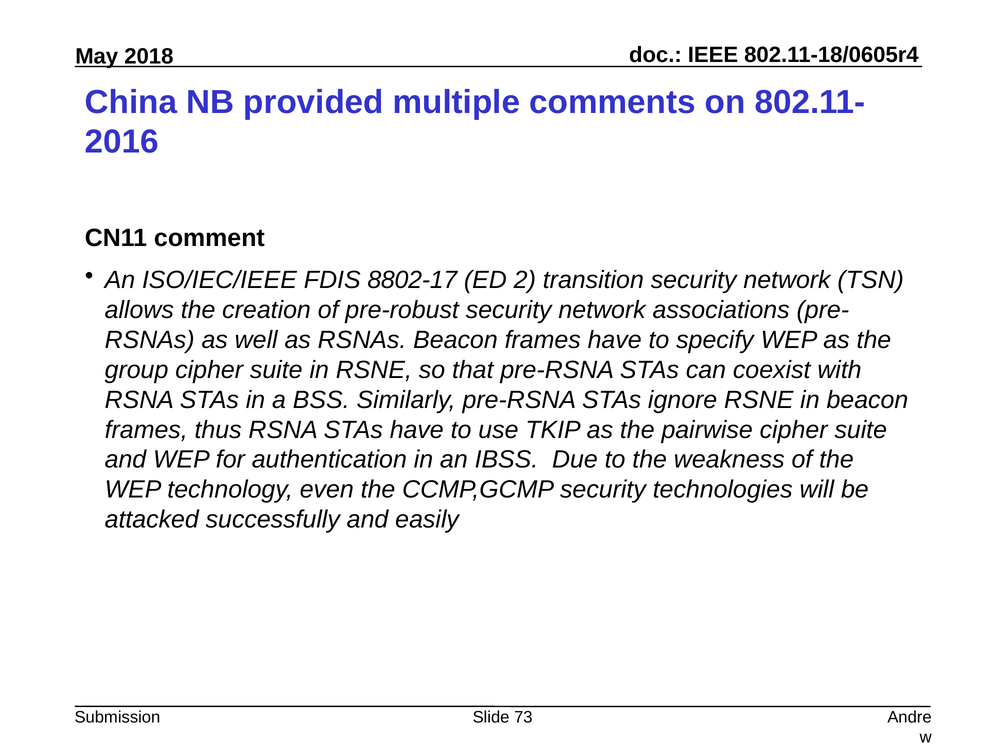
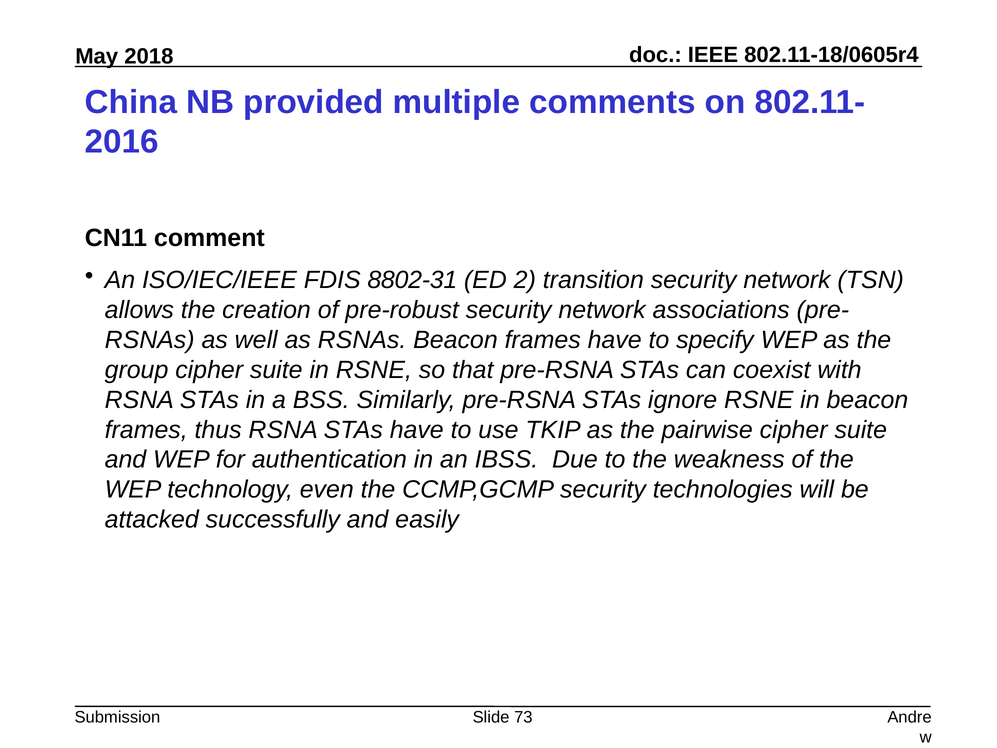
8802-17: 8802-17 -> 8802-31 (412, 280)
